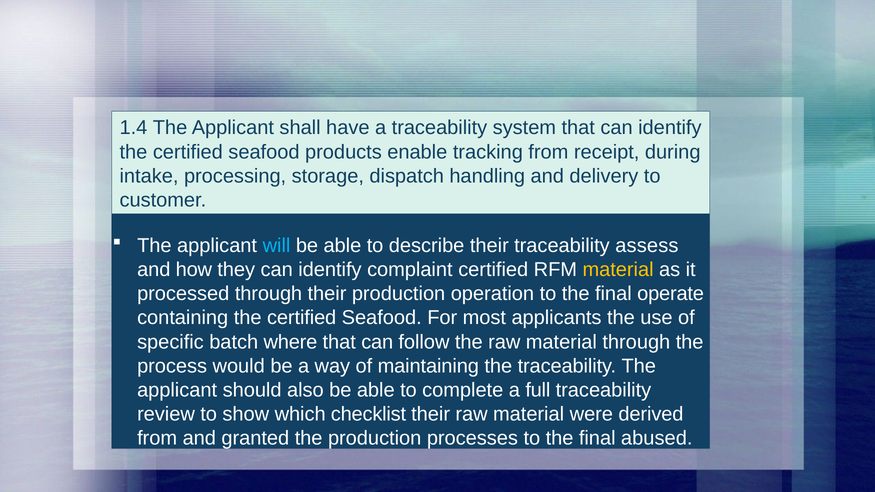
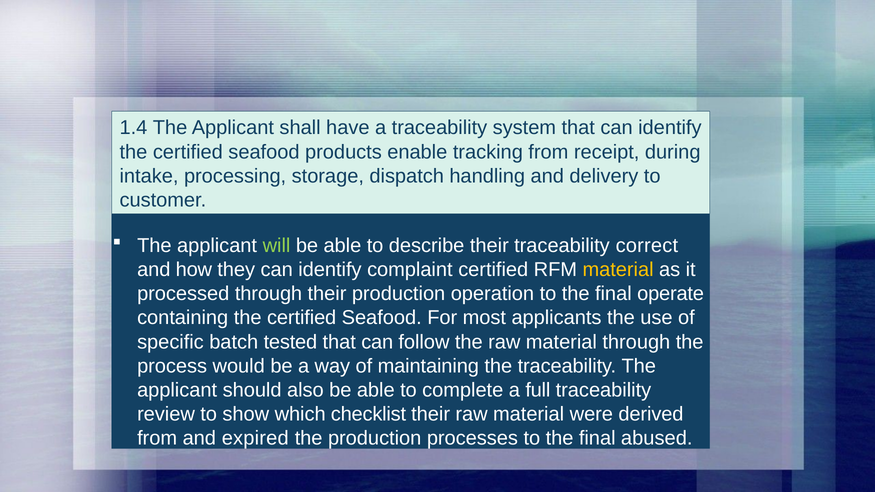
will colour: light blue -> light green (277, 246)
assess: assess -> correct (647, 246)
where: where -> tested (290, 342)
granted: granted -> expired (255, 438)
